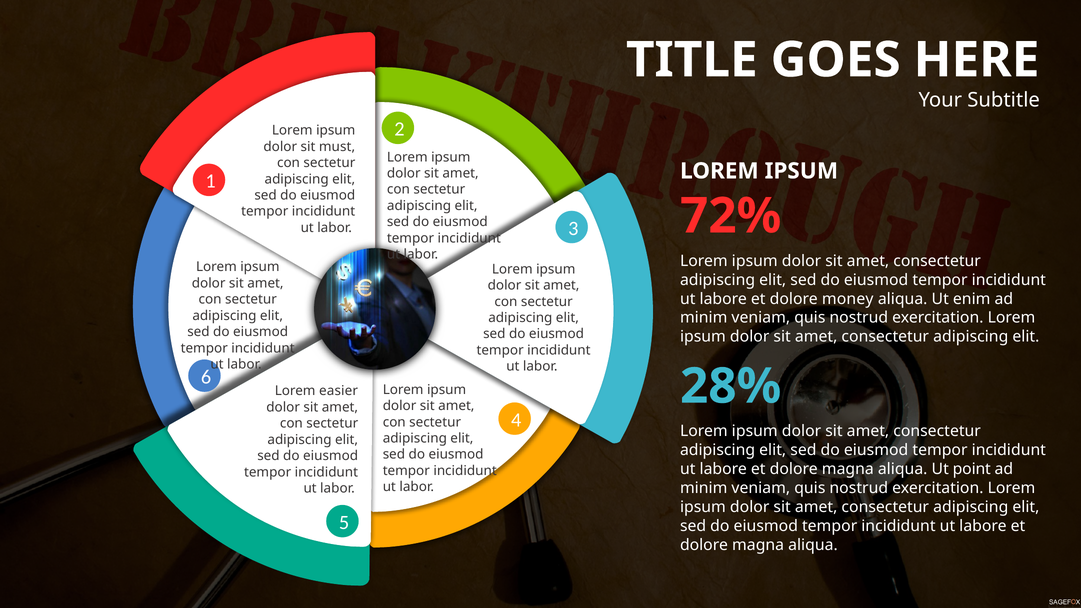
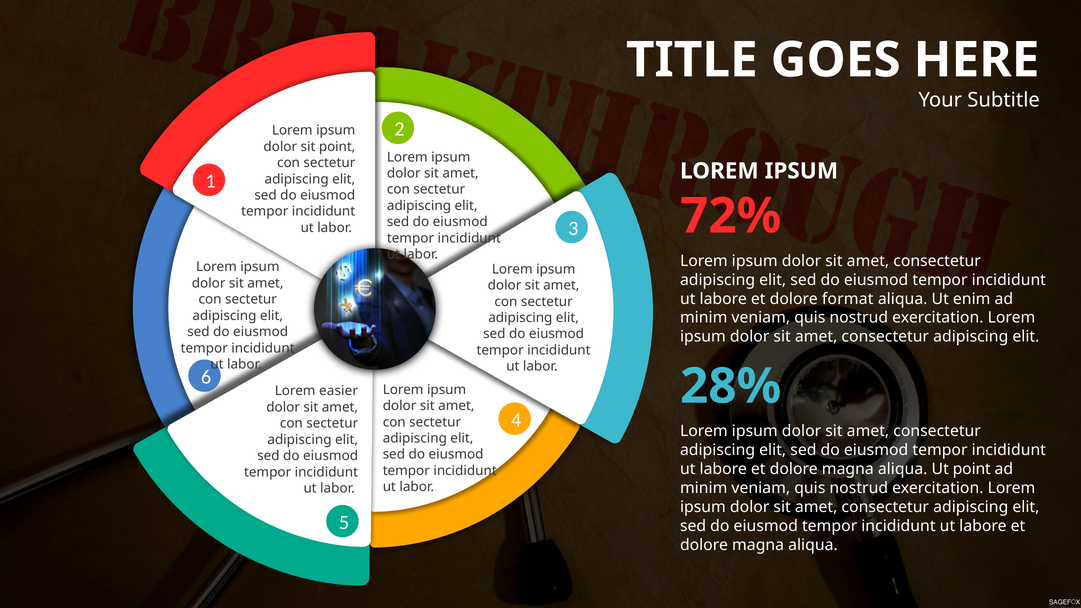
sit must: must -> point (337, 147)
money: money -> format (848, 299)
